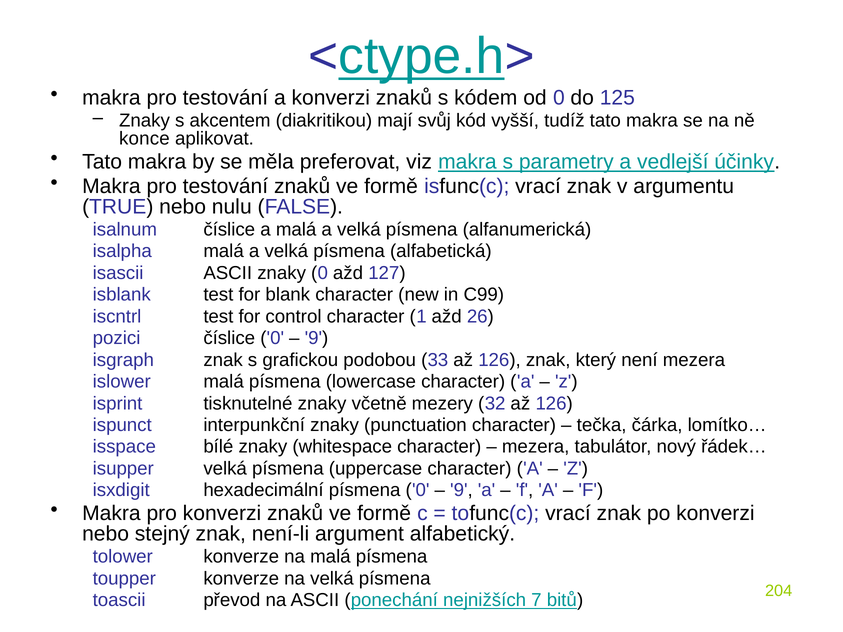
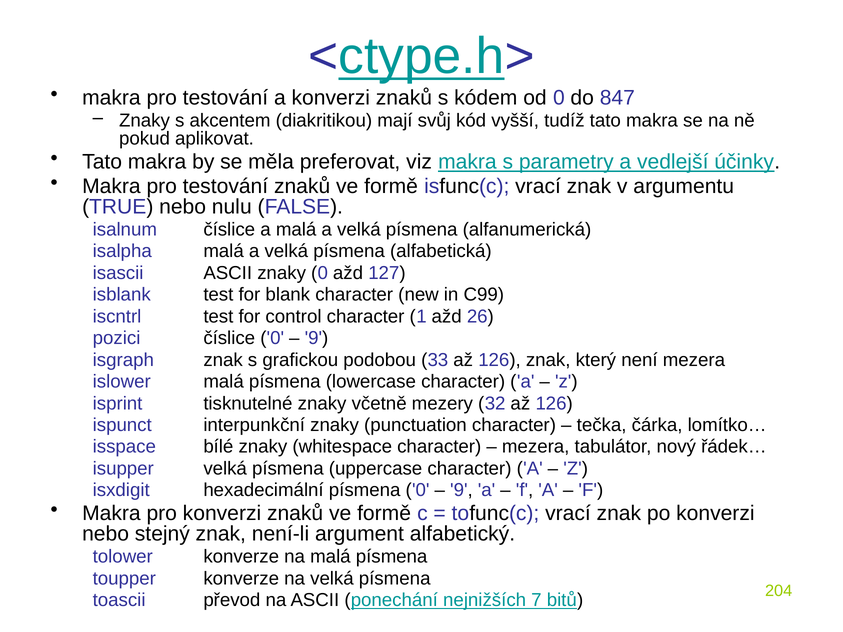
125: 125 -> 847 (617, 98)
konce: konce -> pokud (145, 139)
